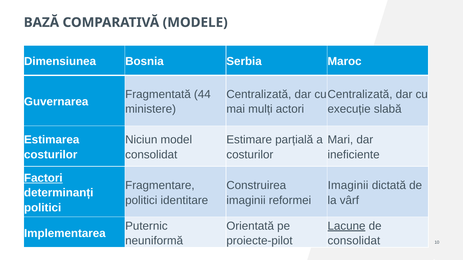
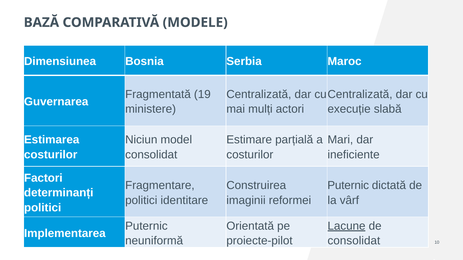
44: 44 -> 19 (202, 94)
Factori underline: present -> none (43, 178)
Imaginii: Imaginii -> Puternic (348, 186)
